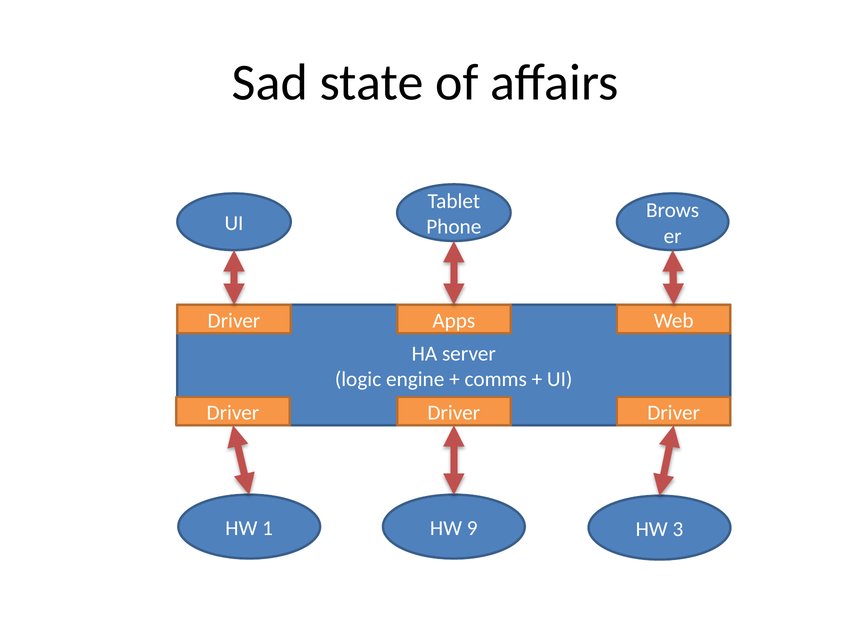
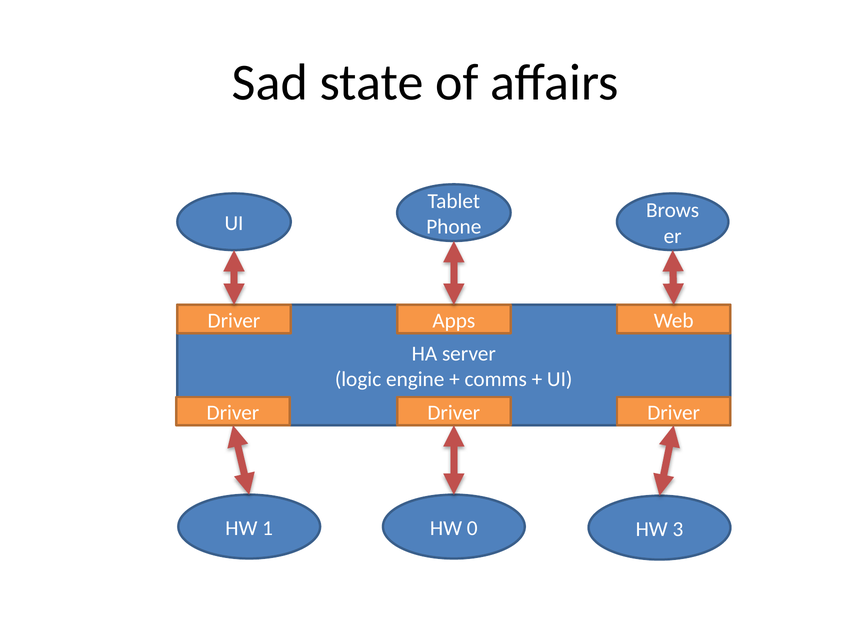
9: 9 -> 0 (472, 528)
